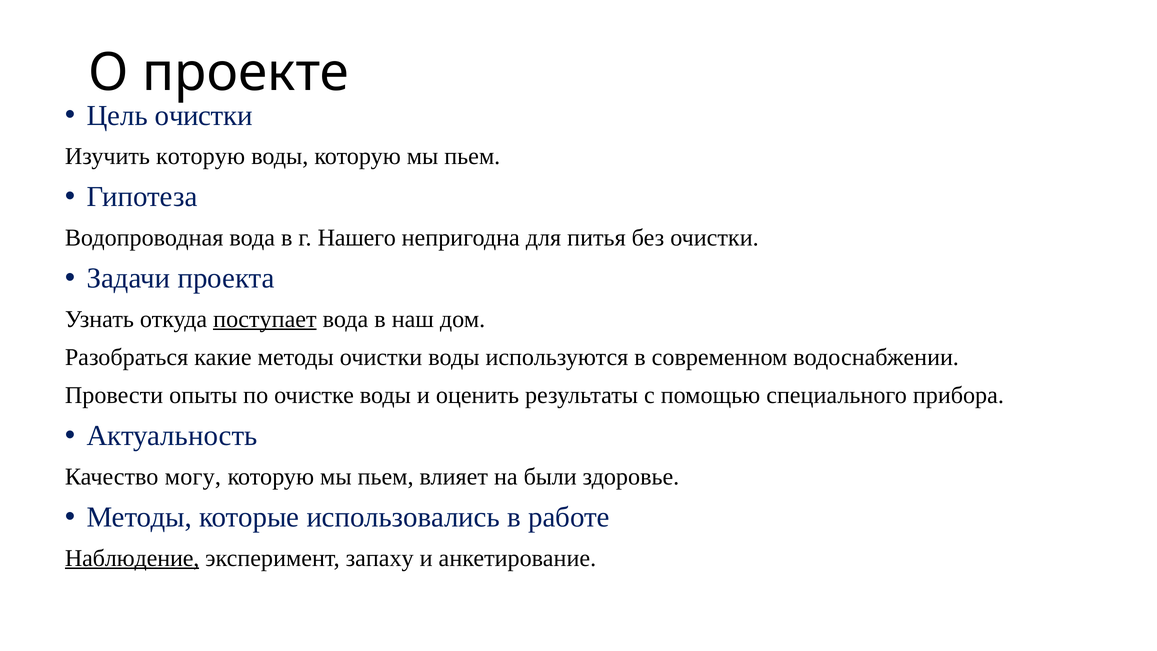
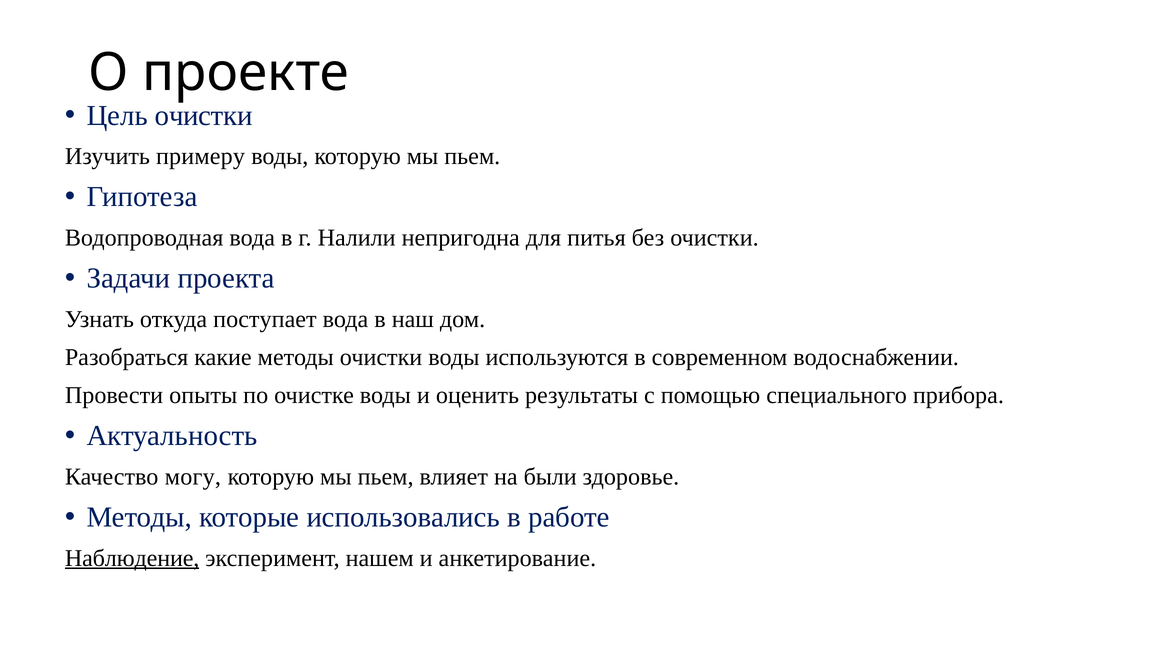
Изучить которую: которую -> примеру (200, 156)
Нашего: Нашего -> Налили (357, 238)
поступает underline: present -> none (265, 319)
запаху: запаху -> нашем (380, 558)
